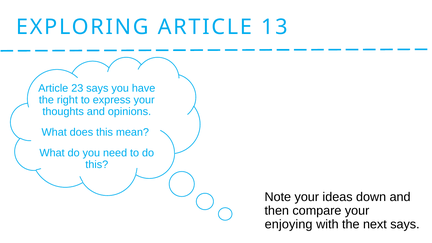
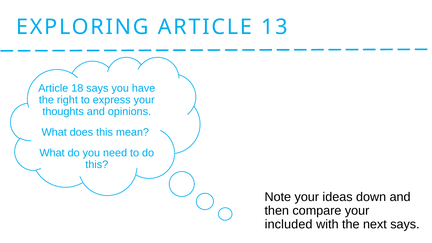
23: 23 -> 18 (77, 88)
enjoying: enjoying -> included (289, 224)
